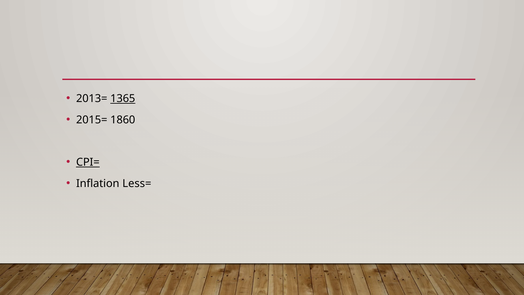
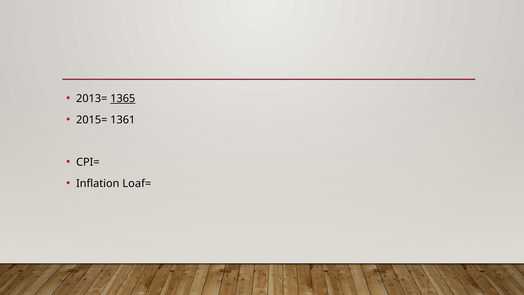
1860: 1860 -> 1361 (123, 120)
CPI= underline: present -> none (88, 162)
Less=: Less= -> Loaf= (137, 183)
